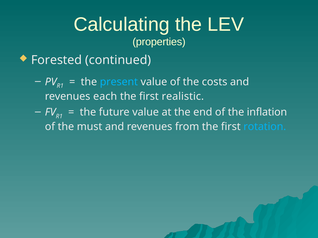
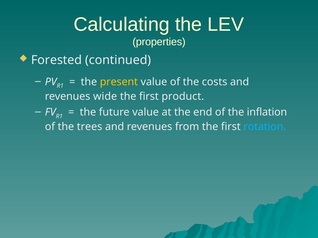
present colour: light blue -> yellow (119, 82)
each: each -> wide (105, 96)
realistic: realistic -> product (183, 96)
must: must -> trees (90, 127)
